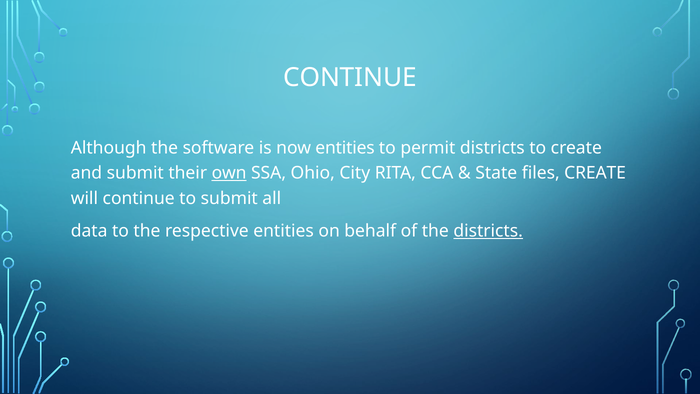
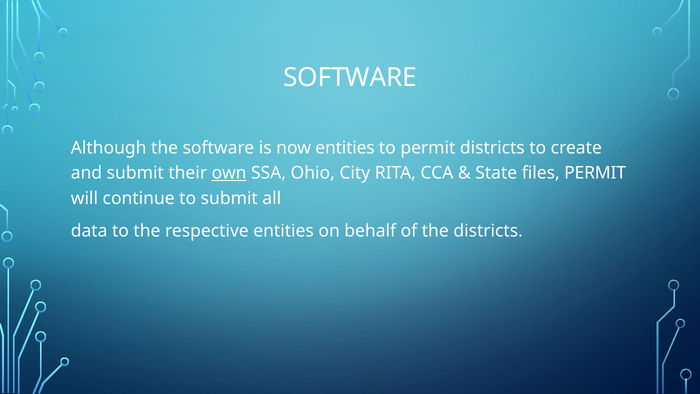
CONTINUE: CONTINUE -> SOFTWARE (350, 78)
files CREATE: CREATE -> PERMIT (595, 173)
districts underline: present -> none (488, 231)
